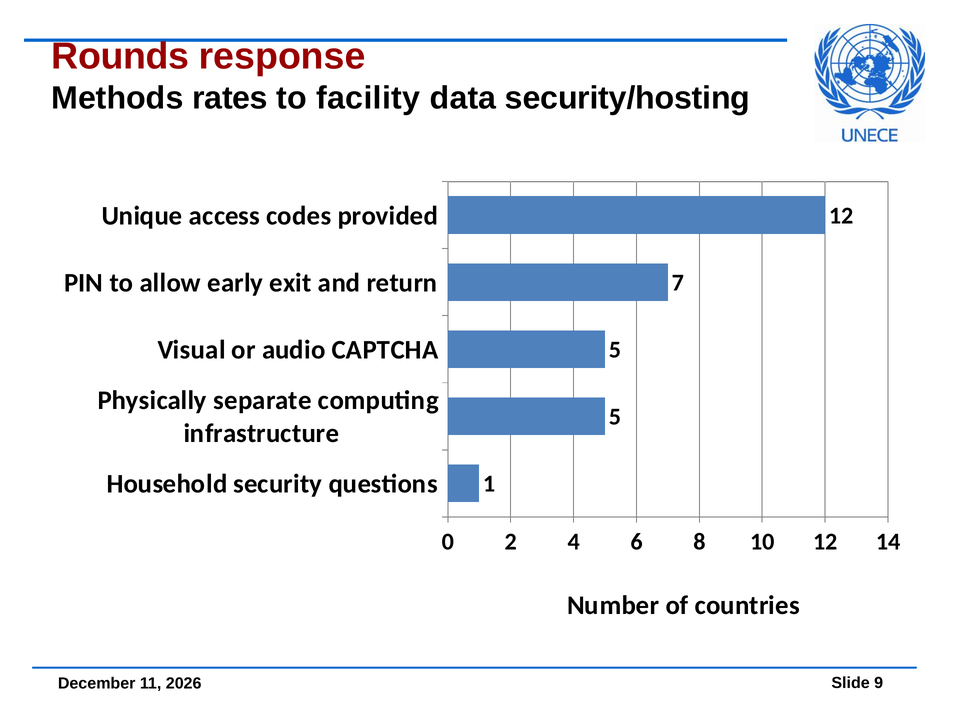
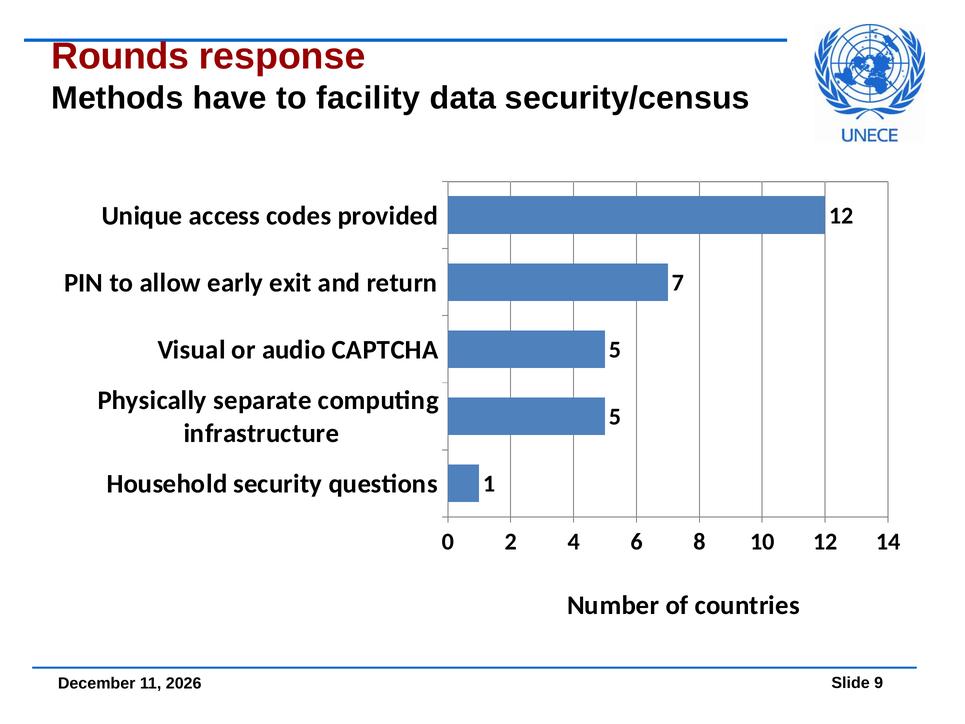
rates: rates -> have (230, 98)
security/hosting: security/hosting -> security/census (627, 98)
